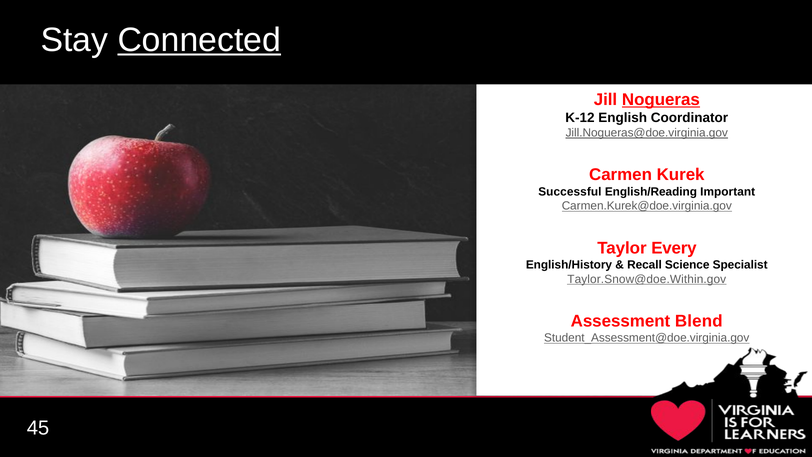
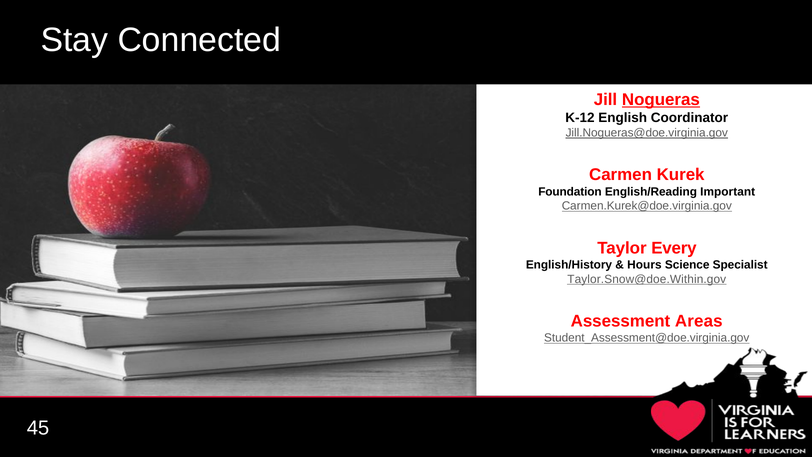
Connected underline: present -> none (199, 40)
Successful: Successful -> Foundation (570, 192)
Recall: Recall -> Hours (644, 265)
Blend: Blend -> Areas (699, 321)
